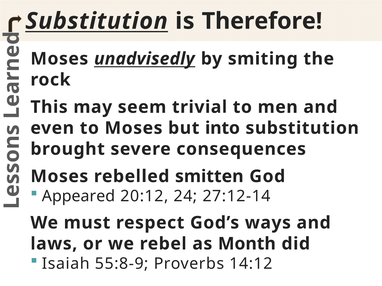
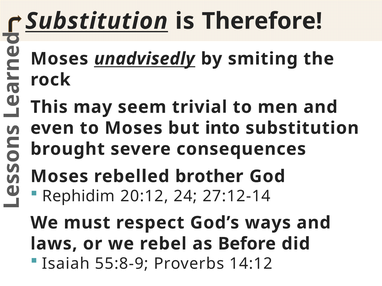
smitten: smitten -> brother (209, 177)
Appeared: Appeared -> Rephidim (78, 197)
Month: Month -> Before (247, 244)
